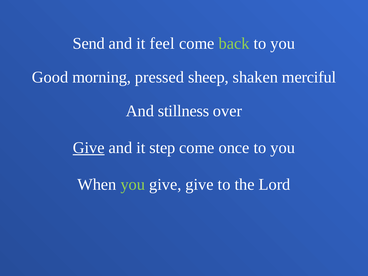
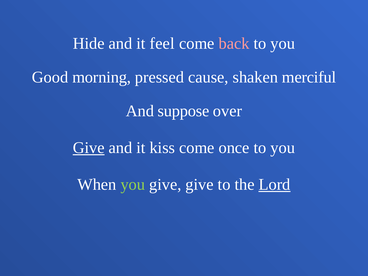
Send: Send -> Hide (89, 43)
back colour: light green -> pink (234, 43)
sheep: sheep -> cause (208, 77)
stillness: stillness -> suppose (184, 111)
step: step -> kiss (162, 148)
Lord underline: none -> present (274, 184)
